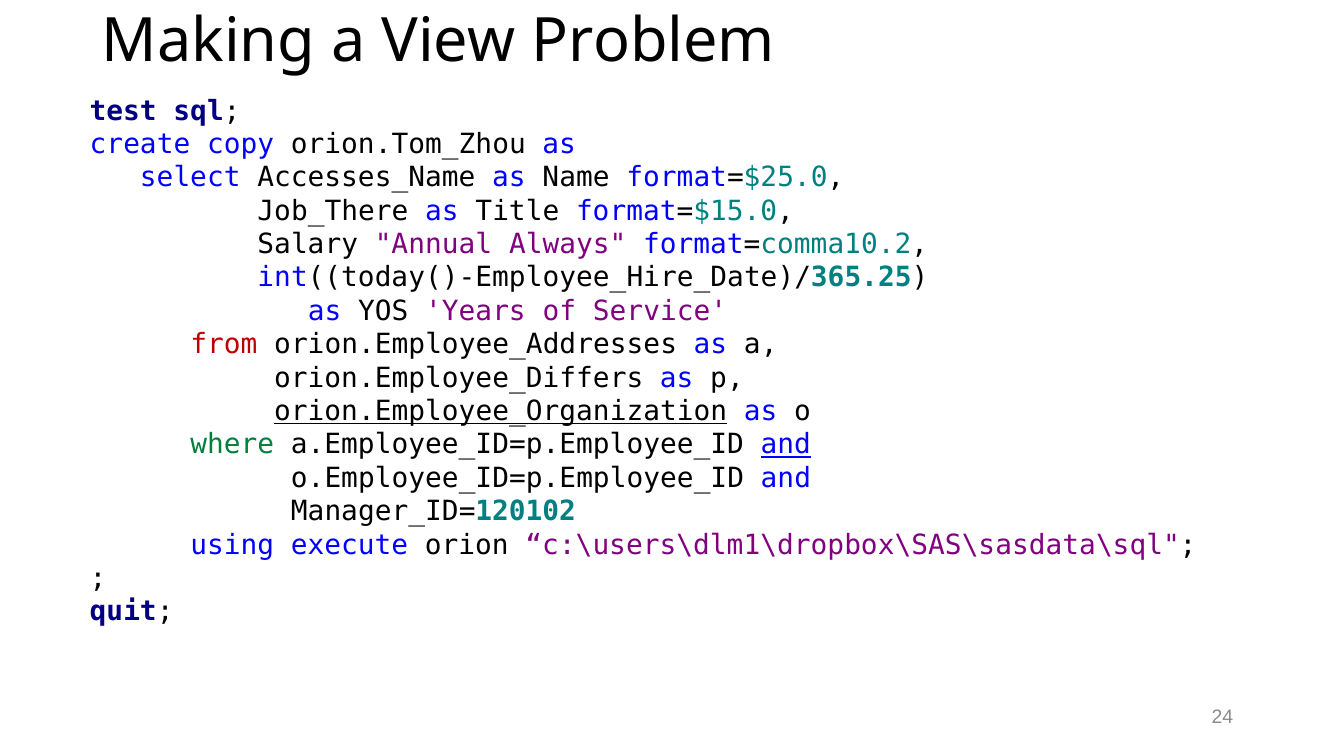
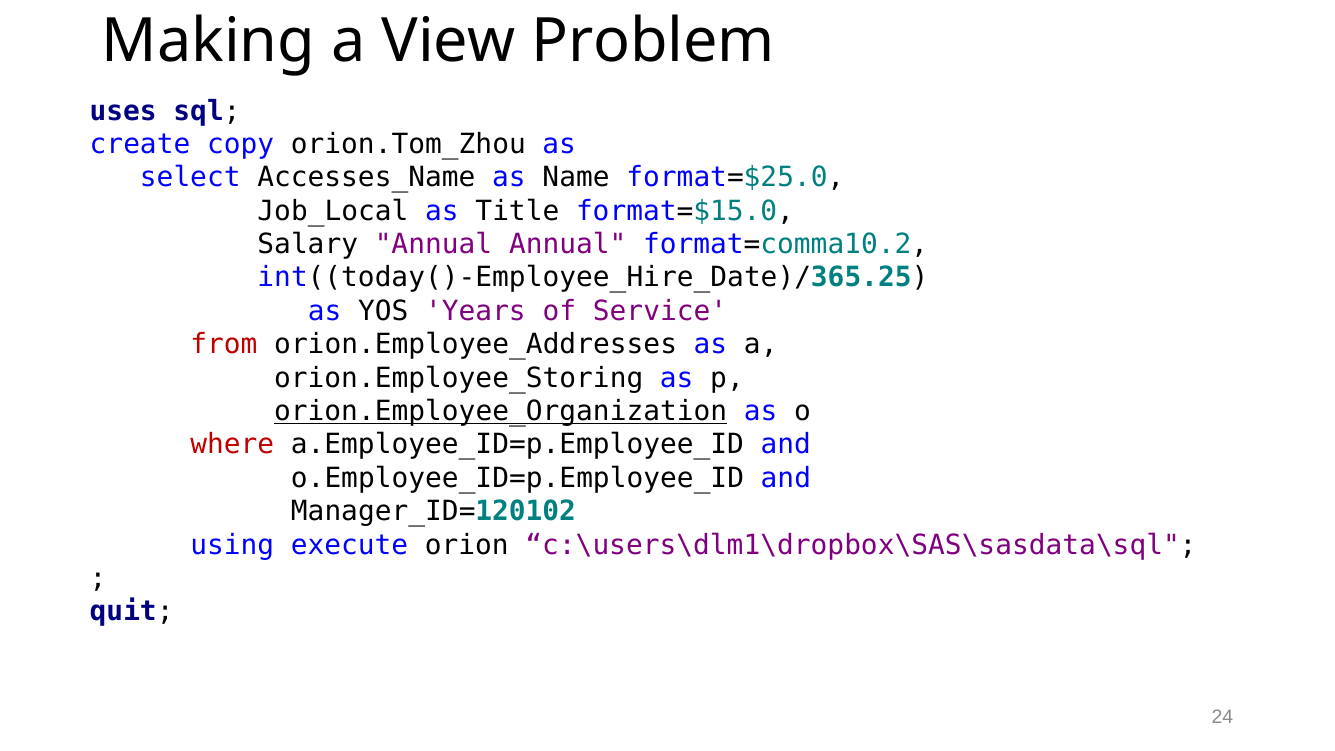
test: test -> uses (123, 111)
Job_There: Job_There -> Job_Local (333, 211)
Annual Always: Always -> Annual (568, 244)
orion.Employee_Differs: orion.Employee_Differs -> orion.Employee_Storing (459, 378)
where colour: green -> red (232, 445)
and underline: present -> none (786, 445)
